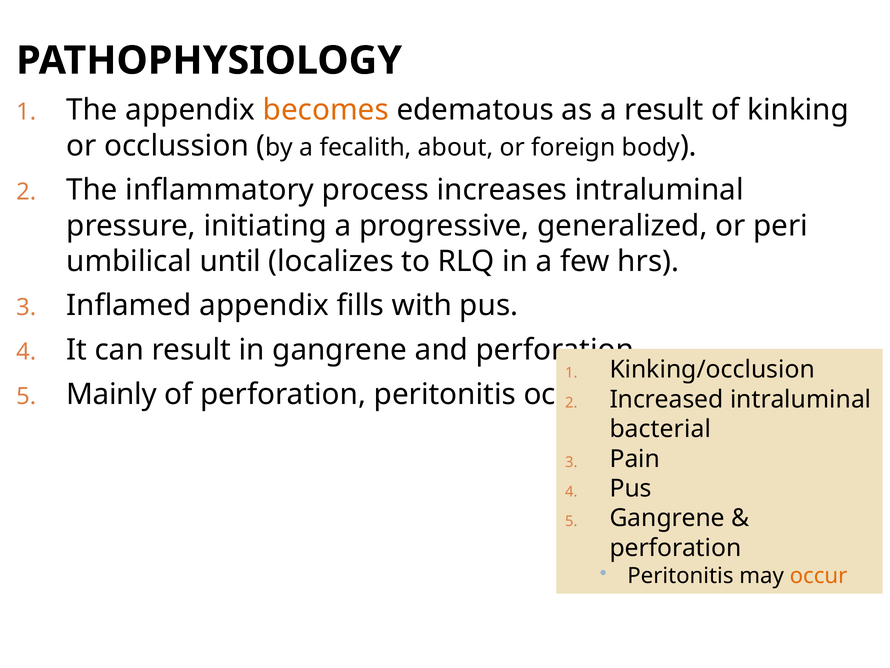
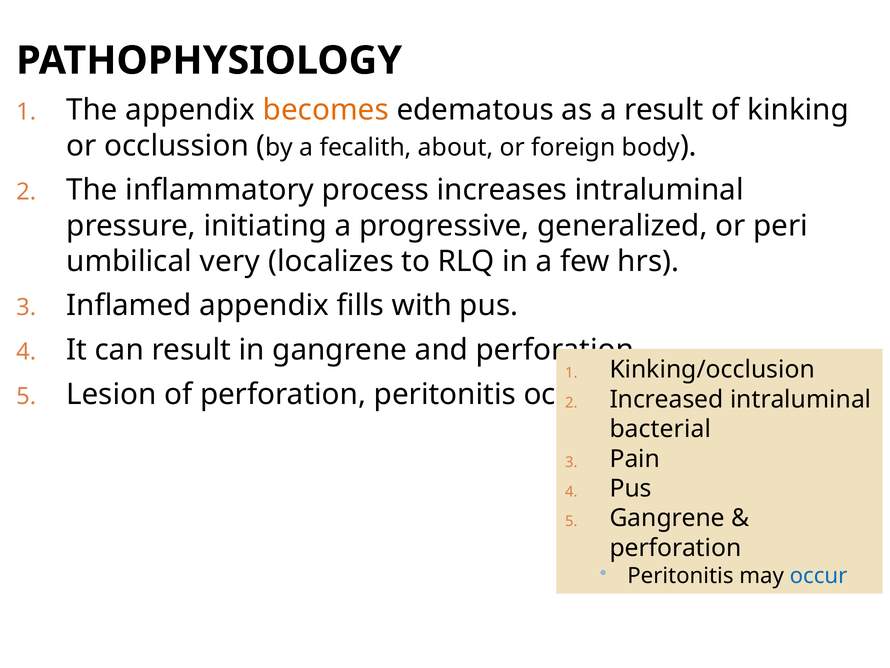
until: until -> very (230, 261)
Mainly: Mainly -> Lesion (111, 394)
occur colour: orange -> blue (819, 576)
